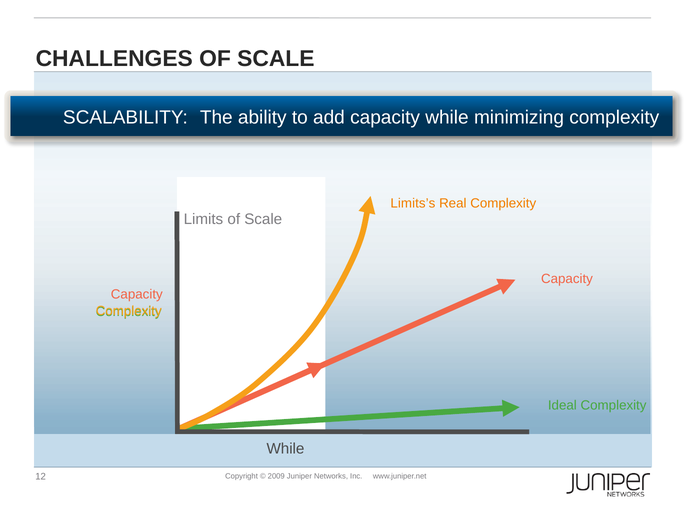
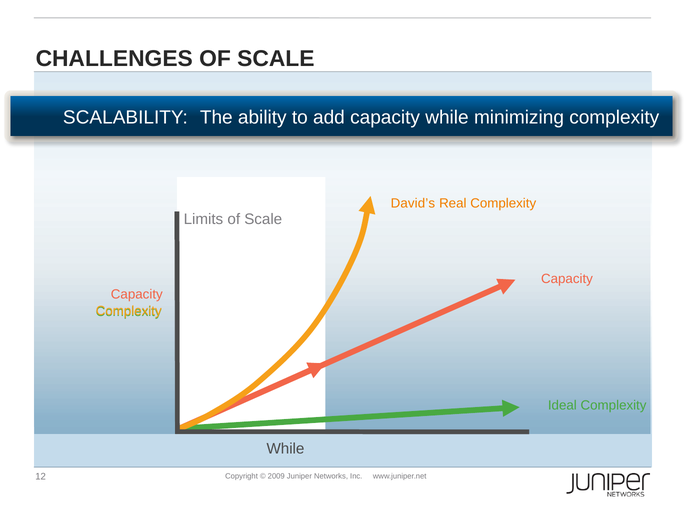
Limits’s: Limits’s -> David’s (413, 203)
